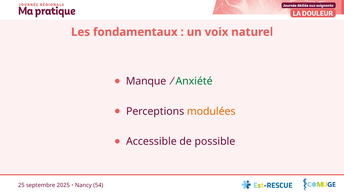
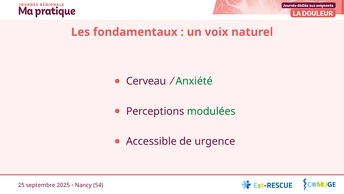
Manque: Manque -> Cerveau (146, 81)
modulées colour: orange -> green (211, 111)
possible: possible -> urgence (215, 141)
